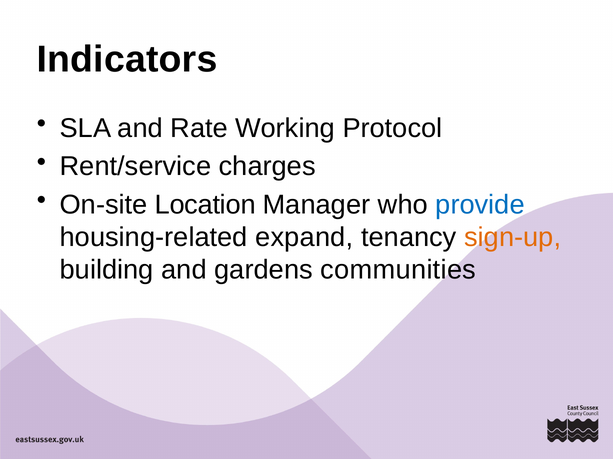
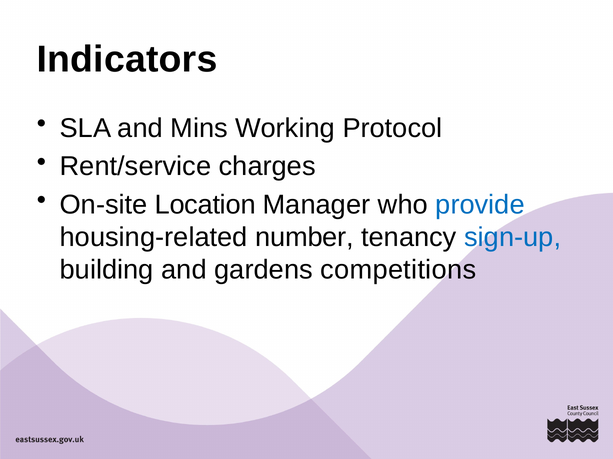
Rate: Rate -> Mins (199, 129)
expand: expand -> number (304, 238)
sign-up colour: orange -> blue (513, 238)
communities: communities -> competitions (398, 270)
